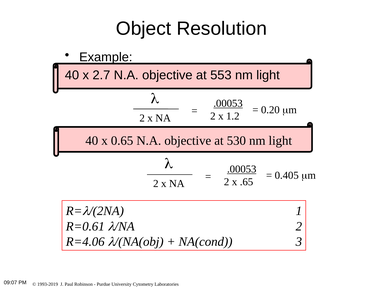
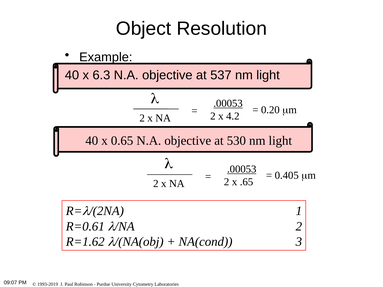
2.7: 2.7 -> 6.3 (101, 75)
553: 553 -> 537 (221, 75)
1.2: 1.2 -> 4.2 (233, 116)
R=4.06: R=4.06 -> R=1.62 (85, 242)
